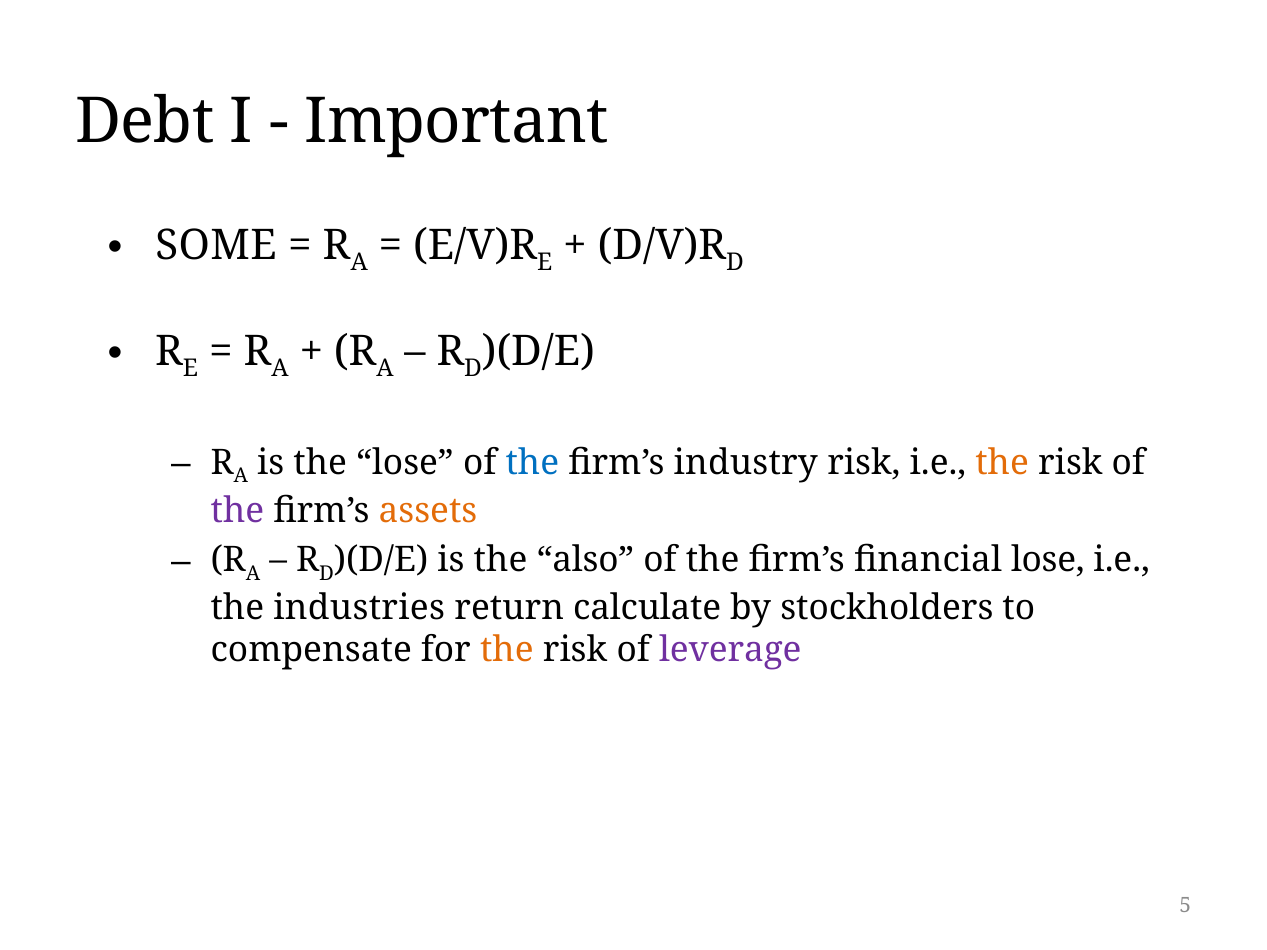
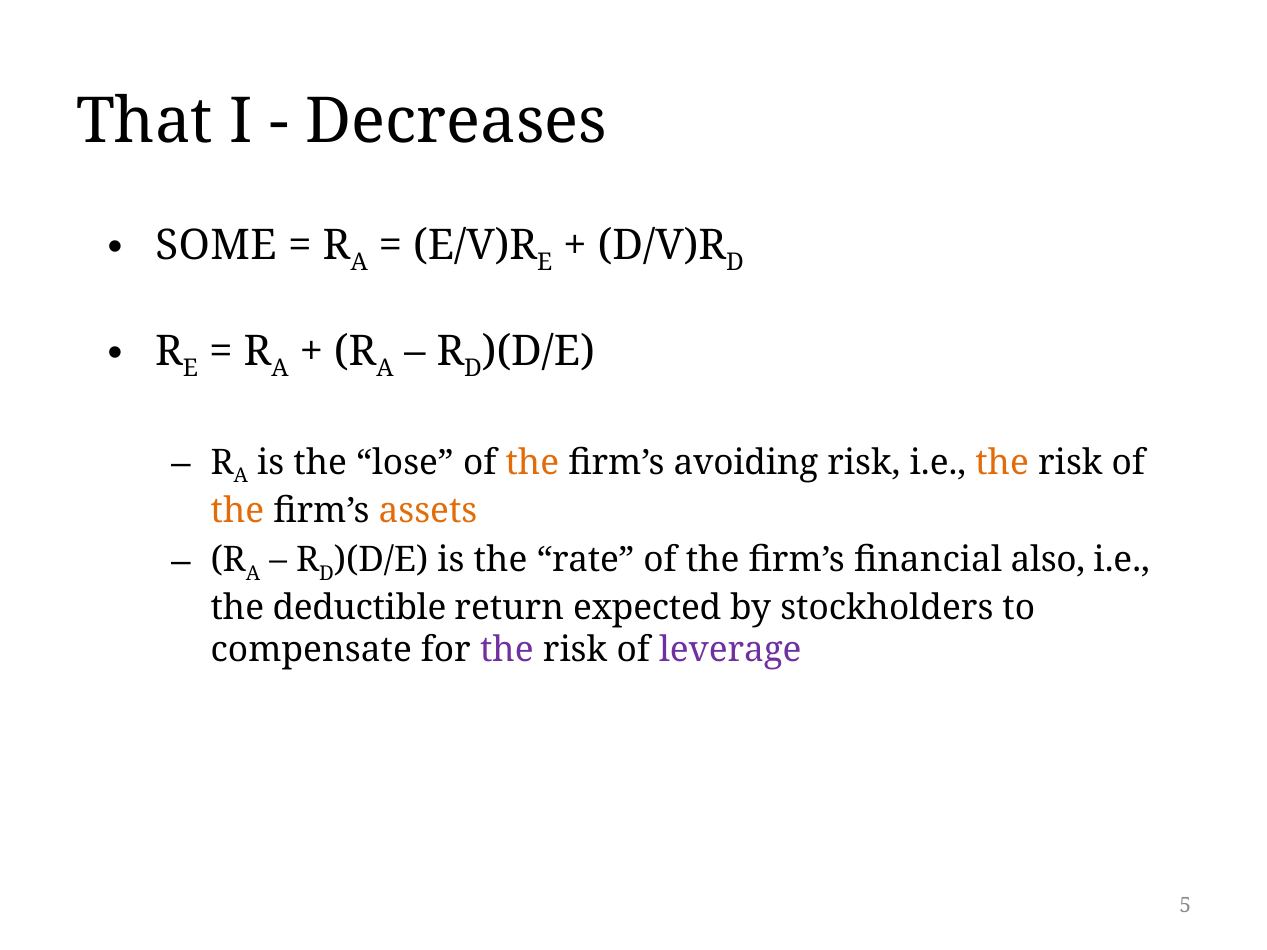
Debt: Debt -> That (144, 122)
Important: Important -> Decreases (456, 122)
the colour: blue -> orange (532, 463)
industry: industry -> avoiding (746, 463)
the colour: purple -> orange (237, 511)
also: also -> rate (586, 560)
financial lose: lose -> also (1048, 560)
industries: industries -> deductible (360, 608)
calculate: calculate -> expected (647, 608)
the colour: orange -> purple (507, 650)
